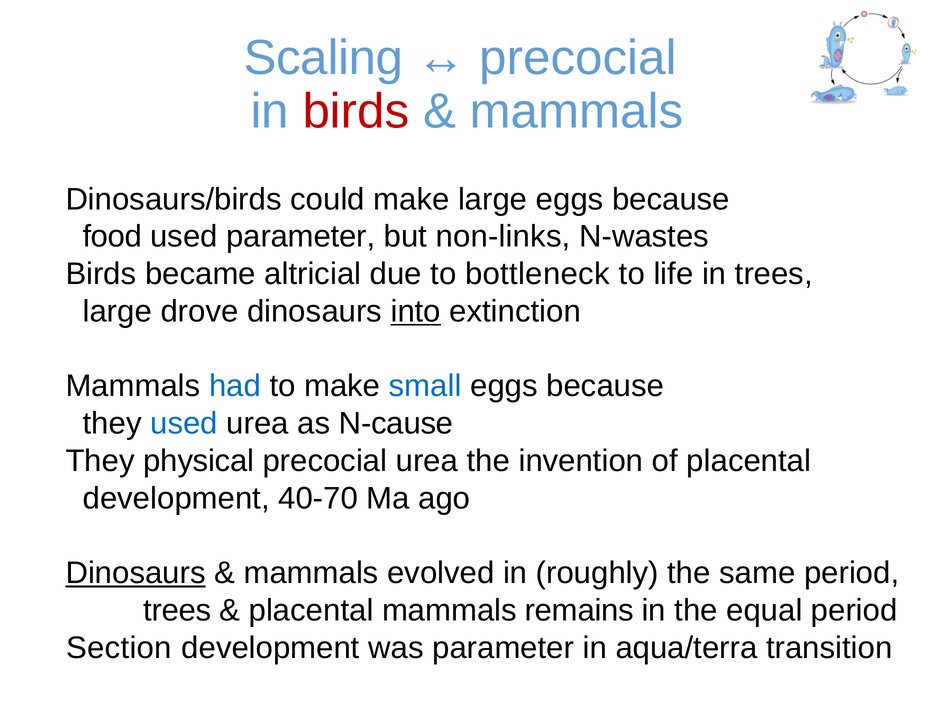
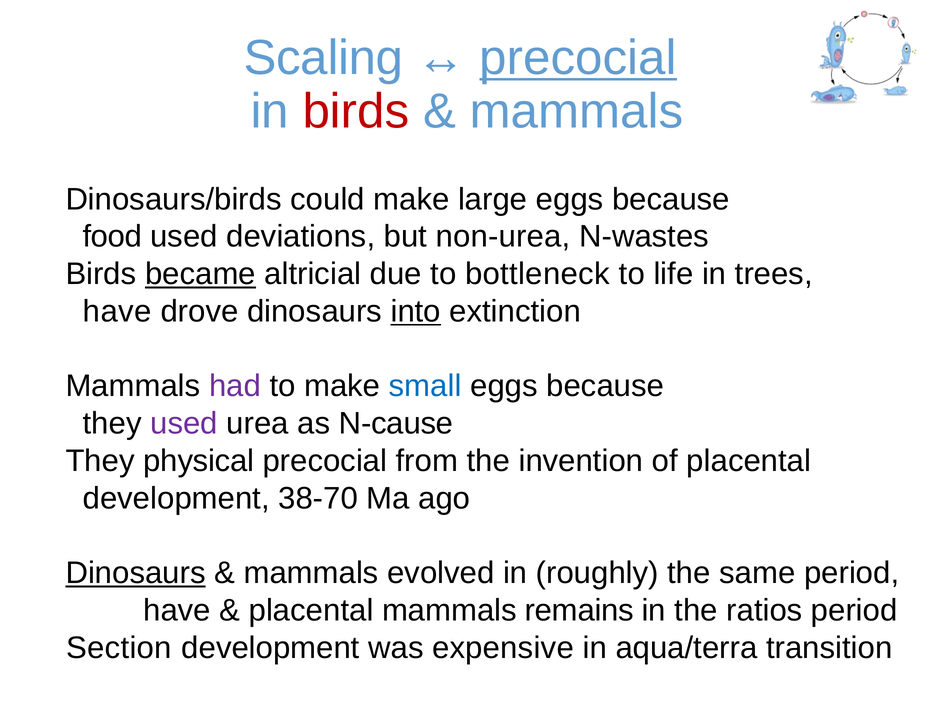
precocial underline: none -> present (578, 58)
used parameter: parameter -> deviations (301, 236)
non-links: non-links -> non-urea (503, 236)
became underline: none -> present (200, 274)
large: large -> have (117, 311)
had colour: blue -> purple (235, 386)
used colour: blue -> purple (184, 423)
precocial urea: urea -> from (427, 461)
40-70: 40-70 -> 38-70 (318, 498)
trees: trees -> have (177, 610)
equal: equal -> ratios (764, 610)
was parameter: parameter -> expensive (503, 647)
